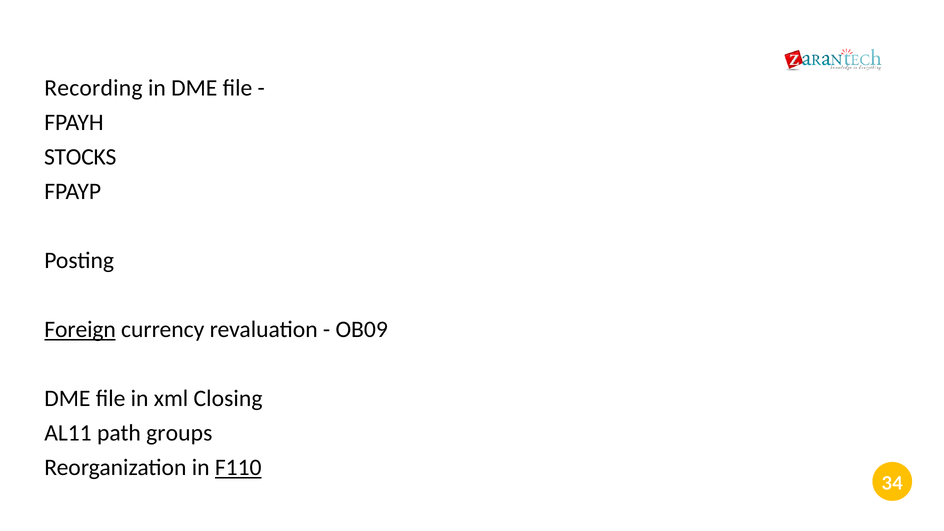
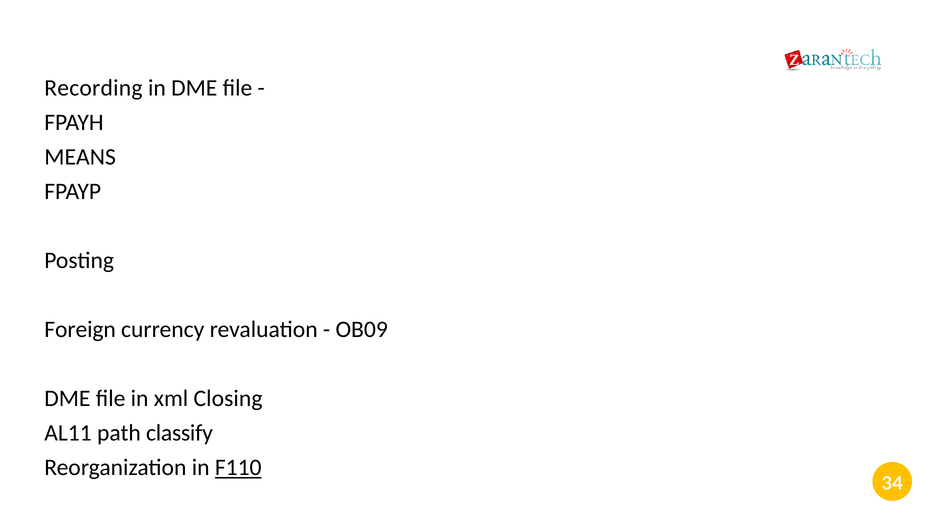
STOCKS: STOCKS -> MEANS (80, 157)
Foreign underline: present -> none (80, 330)
groups: groups -> classify (179, 433)
